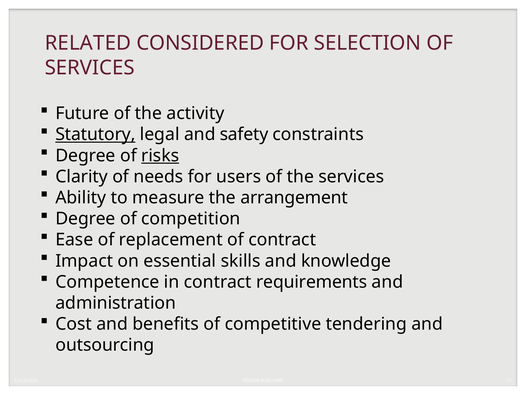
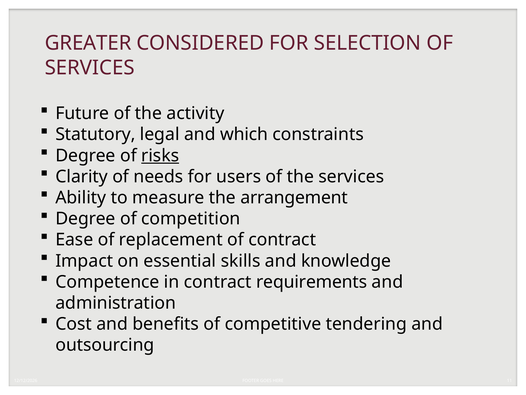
RELATED: RELATED -> GREATER (88, 43)
Statutory underline: present -> none (95, 134)
safety: safety -> which (244, 134)
